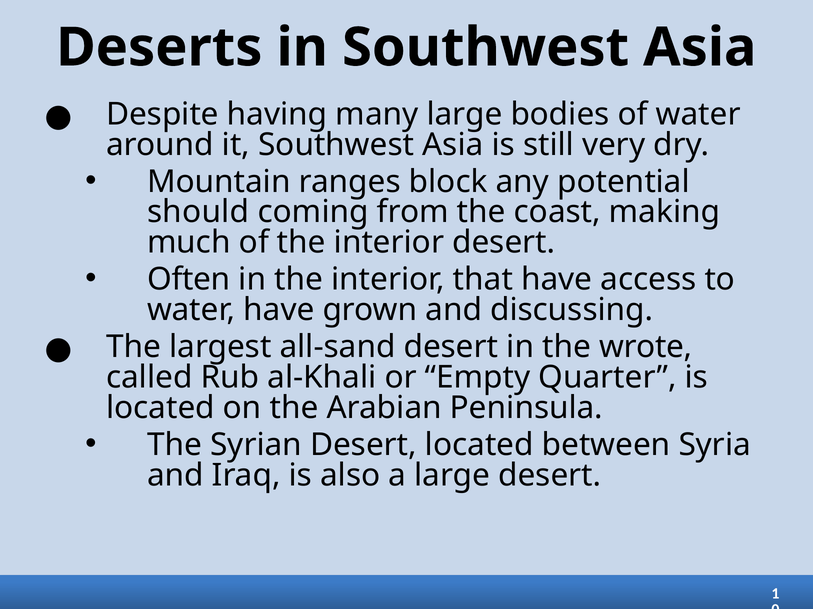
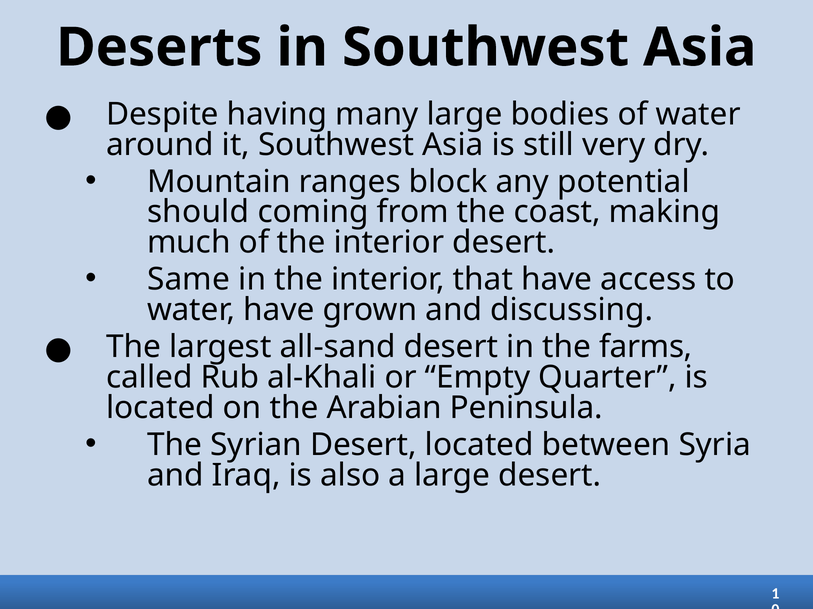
Often: Often -> Same (189, 280)
wrote: wrote -> farms (646, 347)
